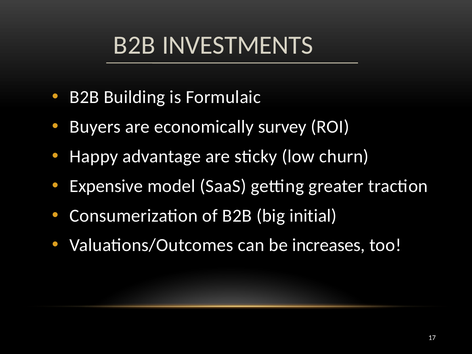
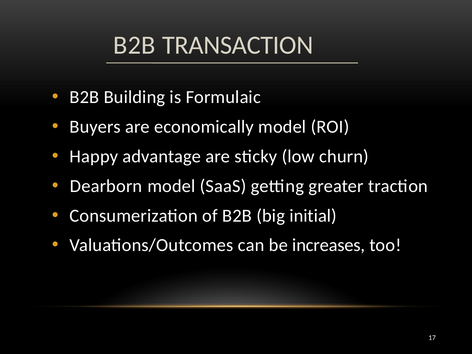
INVESTMENTS: INVESTMENTS -> TRANSACTION (238, 45)
economically survey: survey -> model (282, 127)
Expensive: Expensive -> Dearborn (106, 186)
